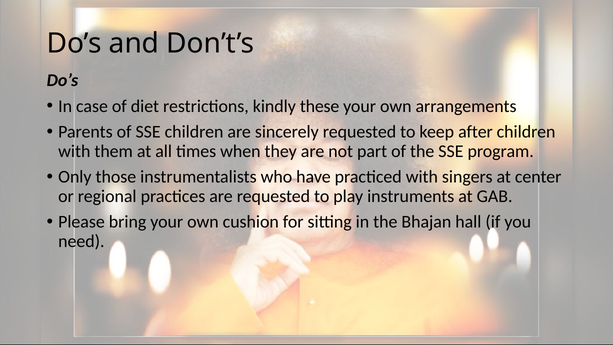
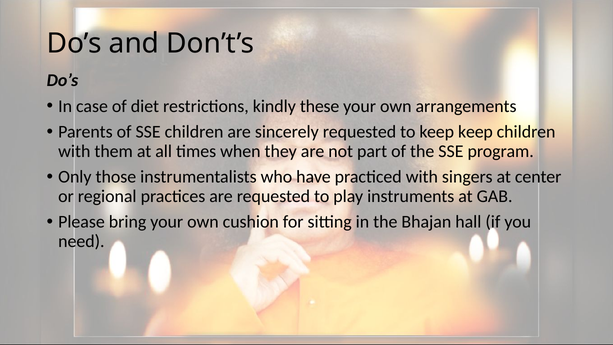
keep after: after -> keep (475, 132)
